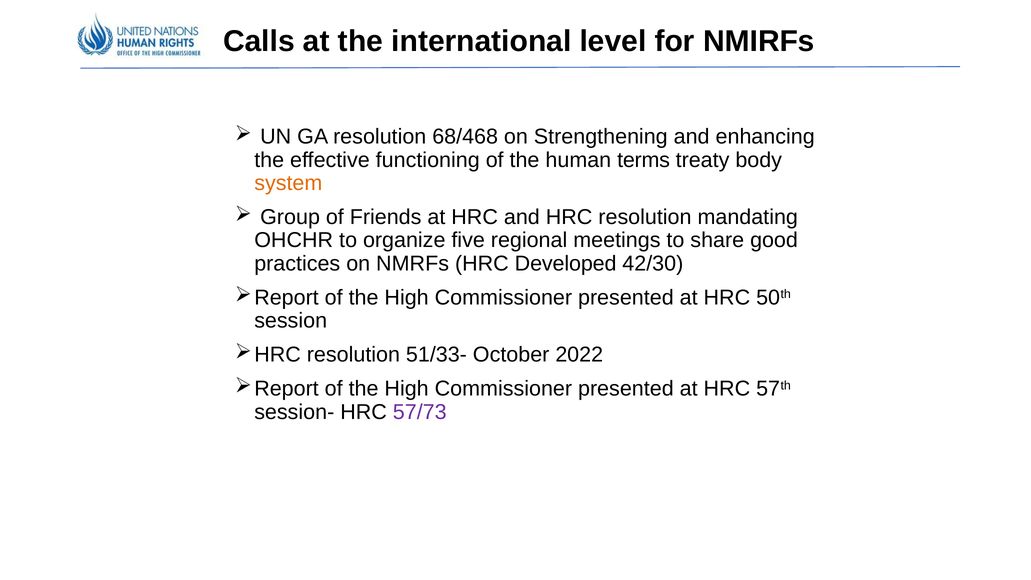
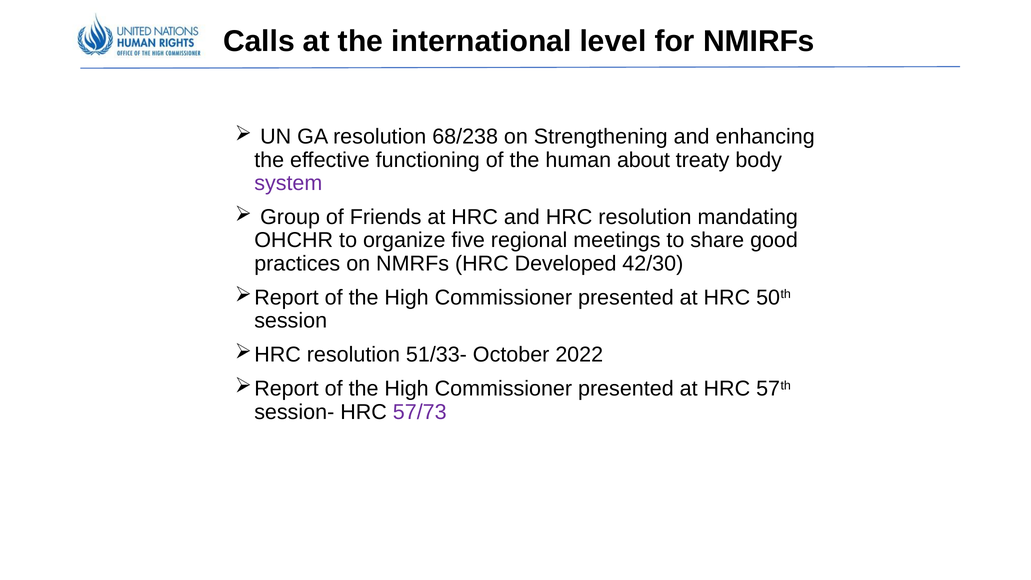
68/468: 68/468 -> 68/238 (465, 137)
terms: terms -> about (644, 160)
system colour: orange -> purple (288, 183)
